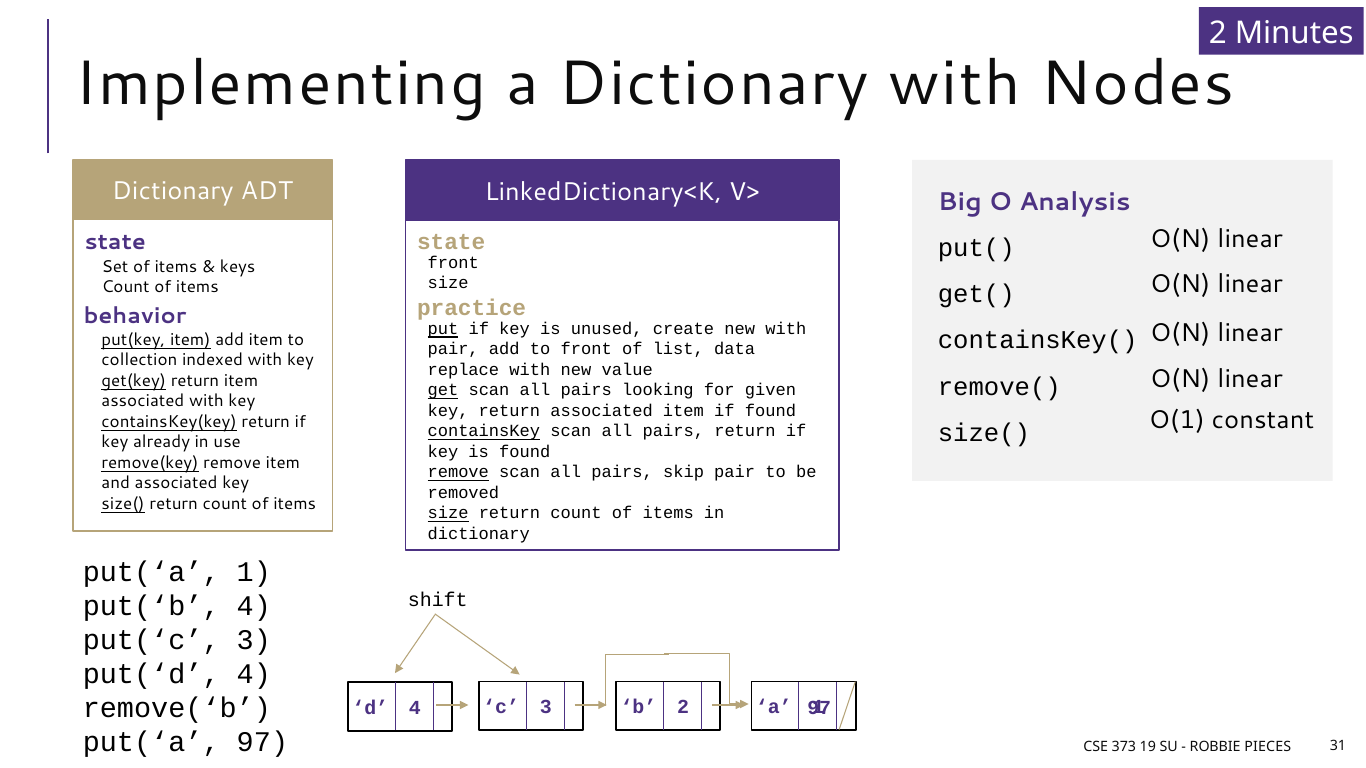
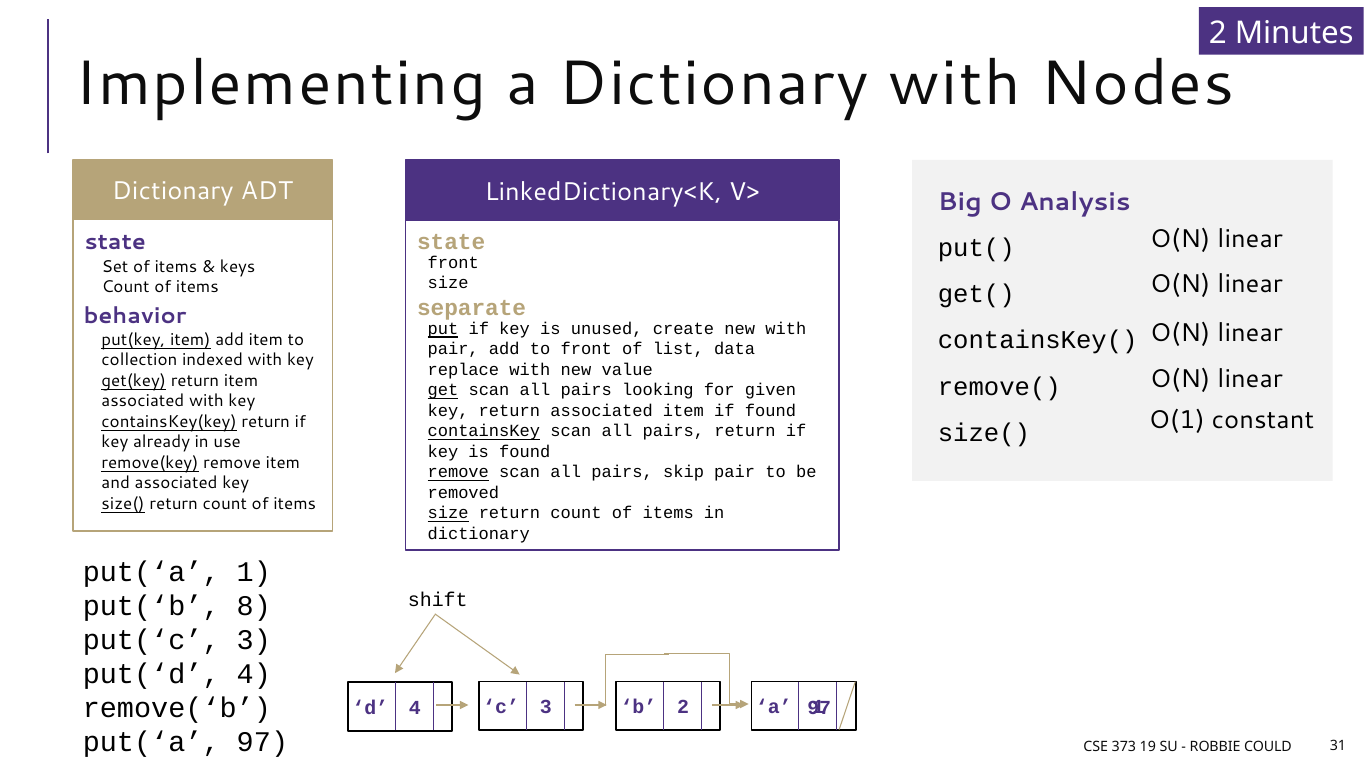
practice: practice -> separate (472, 309)
put(‘b 4: 4 -> 8 (254, 606)
PIECES: PIECES -> COULD (1268, 747)
